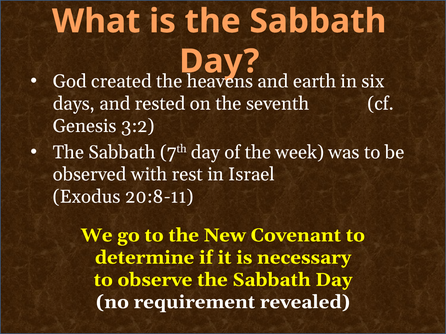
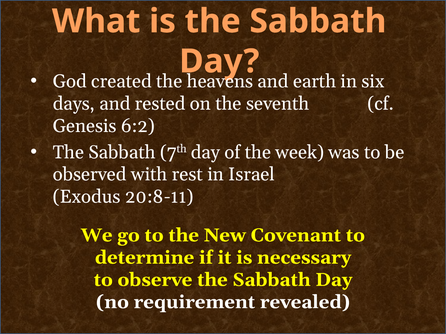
3:2: 3:2 -> 6:2 (138, 126)
